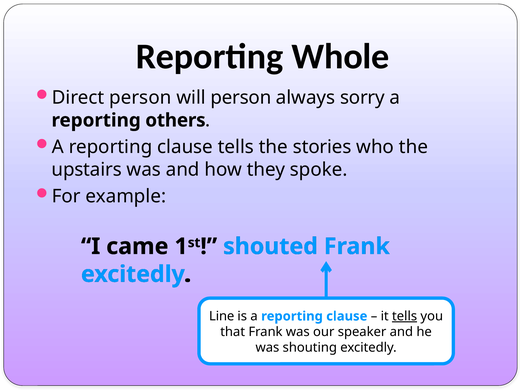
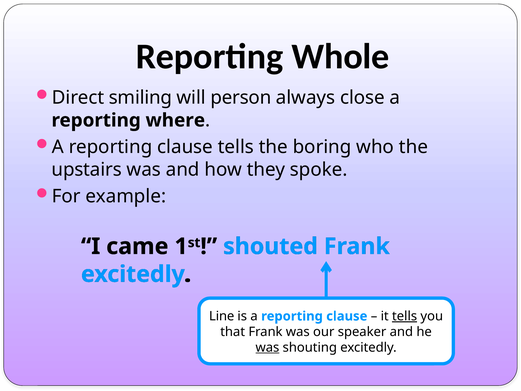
Direct person: person -> smiling (140, 98)
sorry: sorry -> close (362, 98)
others: others -> where (175, 120)
stories: stories -> boring (322, 147)
was underline: none -> present (267, 347)
